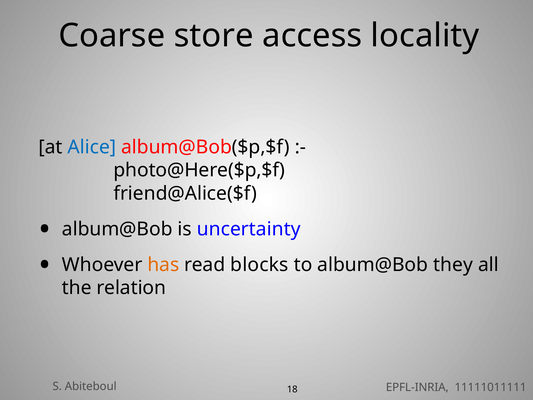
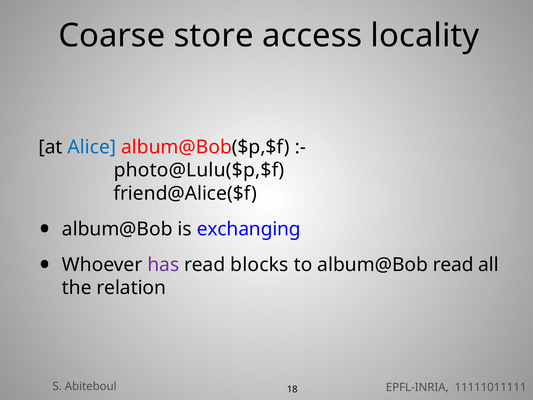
photo@Here($p,$f: photo@Here($p,$f -> photo@Lulu($p,$f (199, 170)
uncertainty: uncertainty -> exchanging (249, 229)
has colour: orange -> purple (163, 265)
album@Bob they: they -> read (453, 265)
